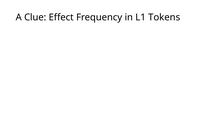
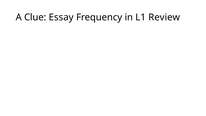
Effect: Effect -> Essay (61, 17)
Tokens: Tokens -> Review (164, 17)
